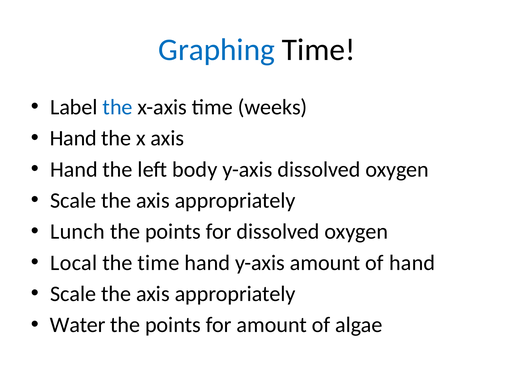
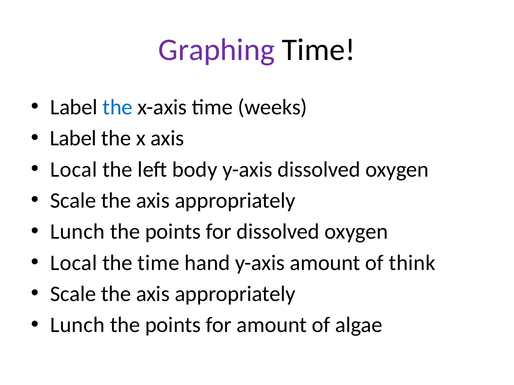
Graphing colour: blue -> purple (217, 50)
Hand: Hand -> Label (73, 138)
Hand: Hand -> Local (74, 170)
of hand: hand -> think (412, 263)
Water: Water -> Lunch (77, 325)
